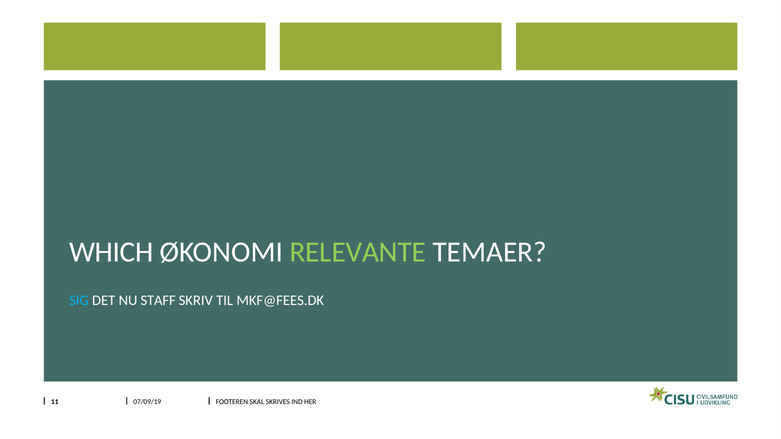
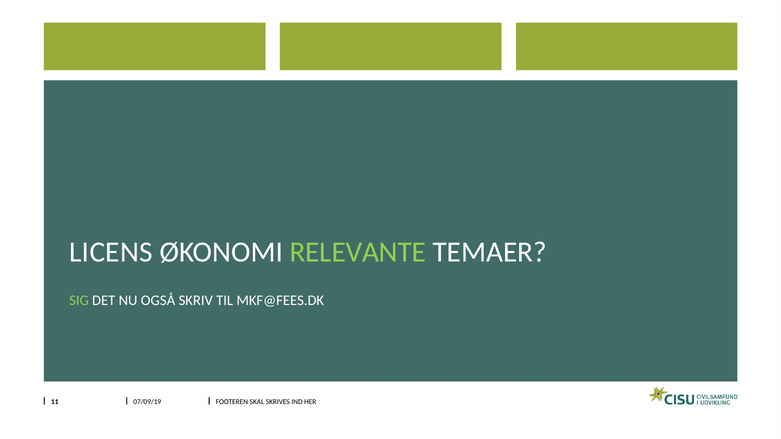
WHICH: WHICH -> LICENS (111, 252)
SIG colour: light blue -> light green (79, 301)
STAFF: STAFF -> OGSÅ (158, 301)
